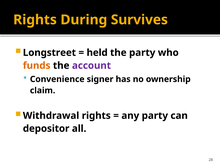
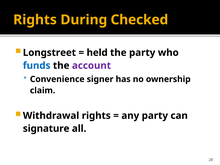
Survives: Survives -> Checked (139, 20)
funds colour: orange -> blue (37, 66)
depositor: depositor -> signature (46, 129)
